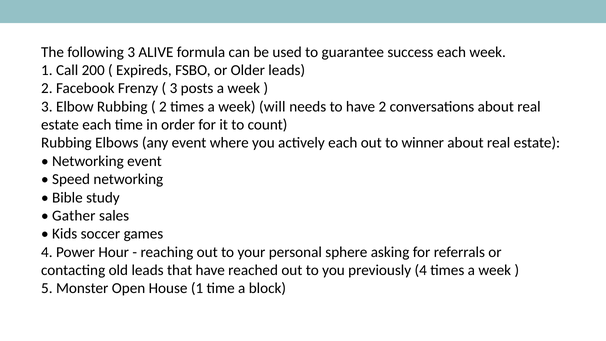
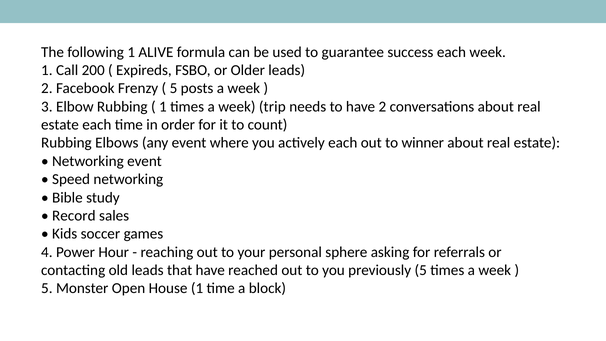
following 3: 3 -> 1 (131, 52)
3: 3 -> 5 (173, 88)
2: 2 -> 1 (163, 107)
will: will -> trip (272, 107)
Gather: Gather -> Record (74, 216)
previously 4: 4 -> 5 (421, 270)
